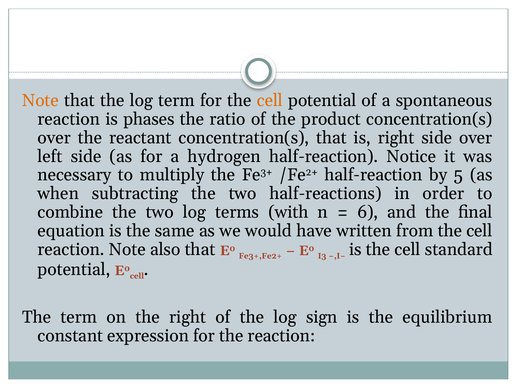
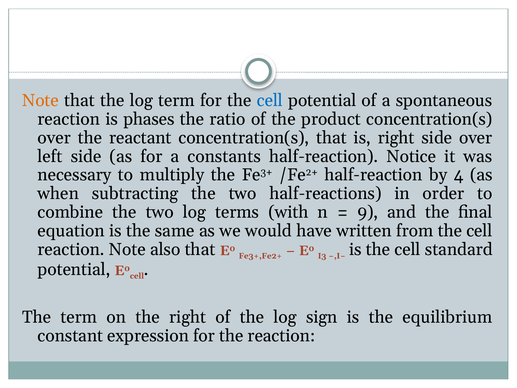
cell colour: orange -> blue (270, 100)
hydrogen: hydrogen -> constants (224, 156)
5: 5 -> 4 (459, 175)
6: 6 -> 9 (368, 212)
